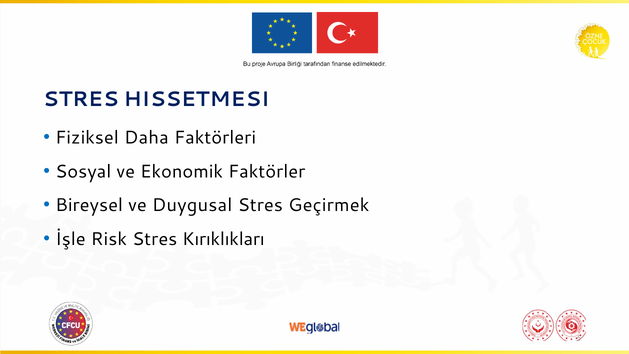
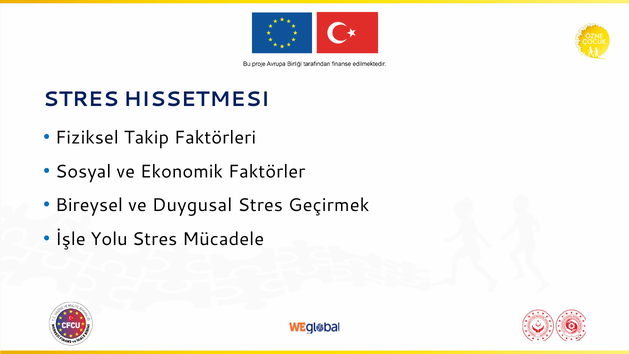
Daha: Daha -> Takip (146, 138)
Risk: Risk -> Yolu (109, 239)
Kırıklıkları: Kırıklıkları -> Mücadele (223, 239)
